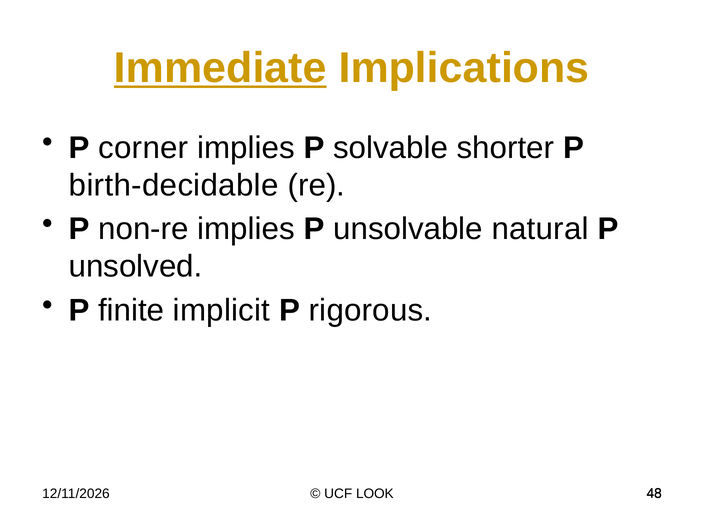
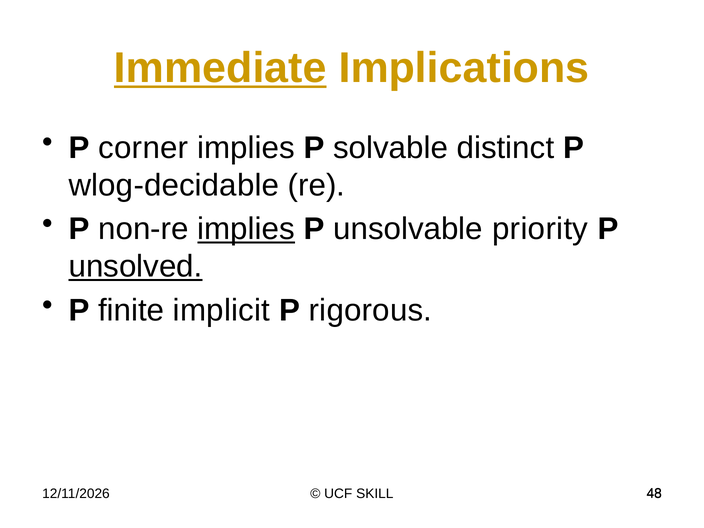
shorter: shorter -> distinct (505, 148)
birth-decidable: birth-decidable -> wlog-decidable (174, 185)
implies underline: none -> present (246, 229)
natural: natural -> priority (540, 229)
unsolved underline: none -> present (136, 267)
LOOK: LOOK -> SKILL (375, 494)
